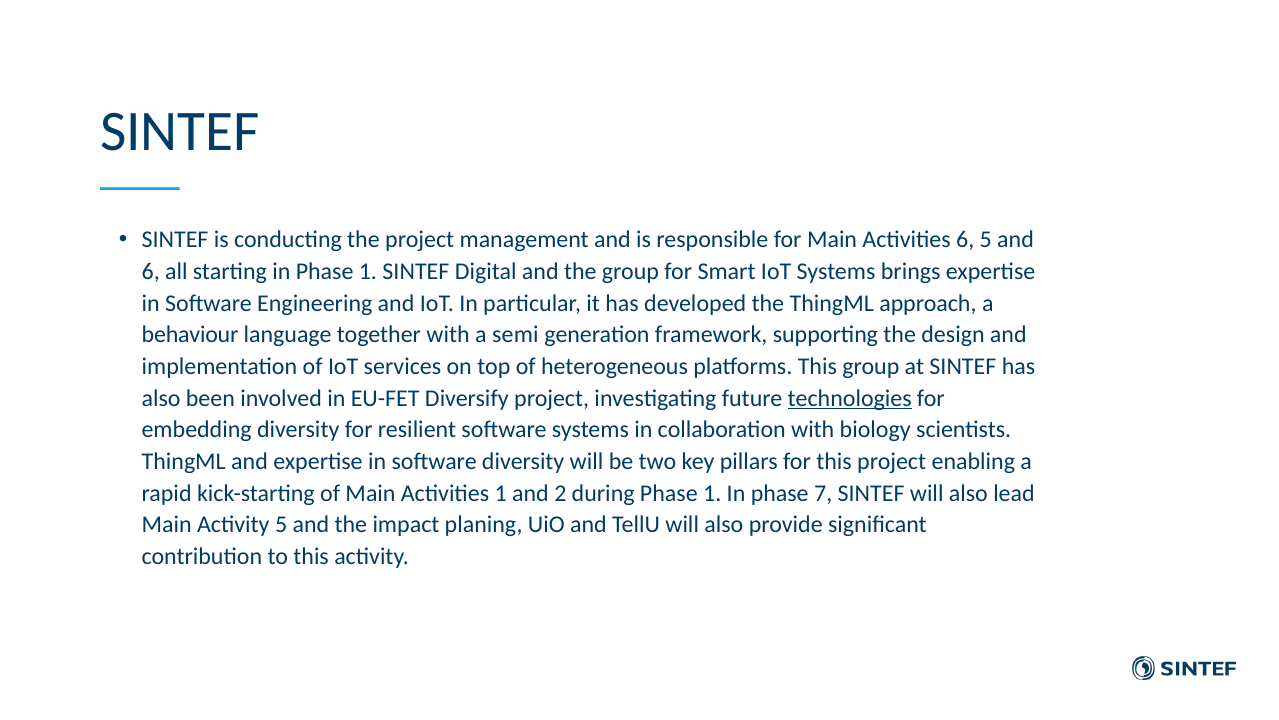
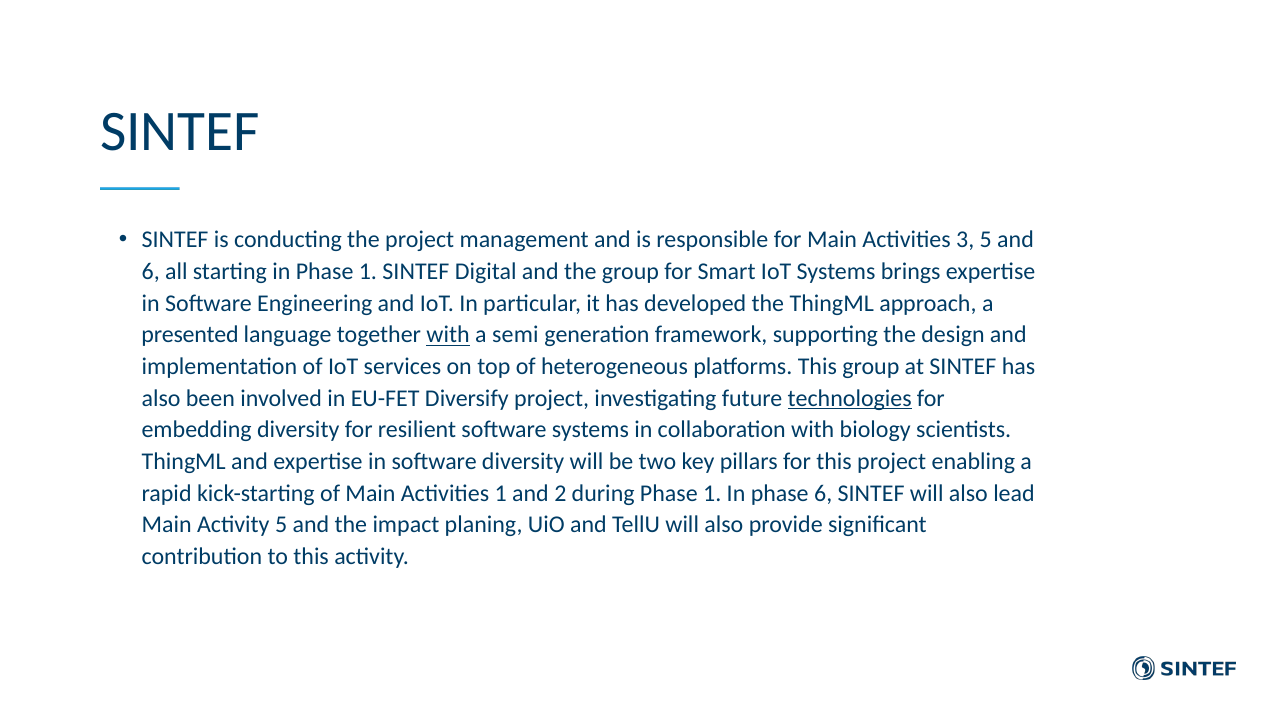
Activities 6: 6 -> 3 (965, 240)
behaviour: behaviour -> presented (190, 335)
with underline: none -> present (448, 335)
phase 7: 7 -> 6 (823, 493)
